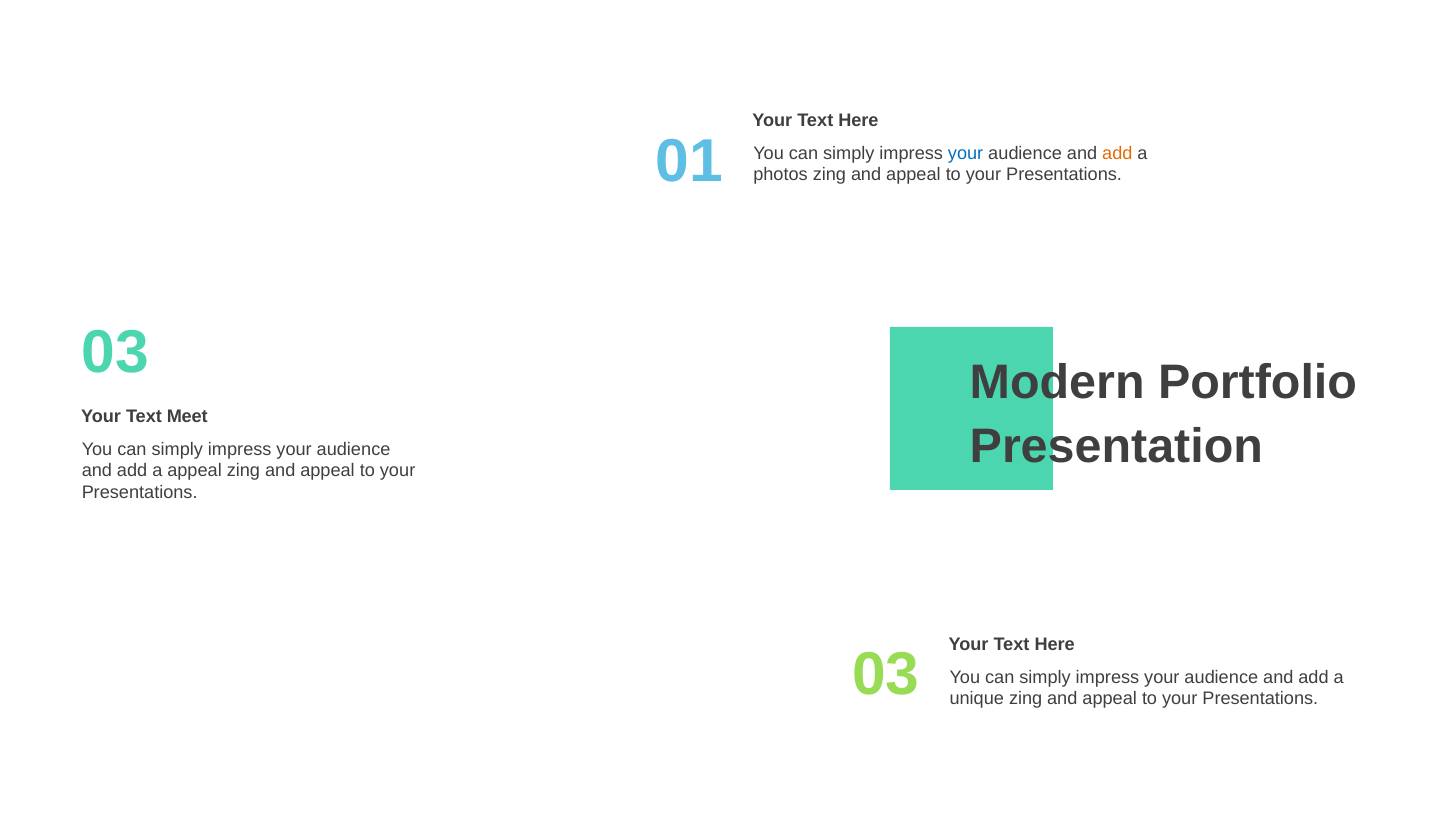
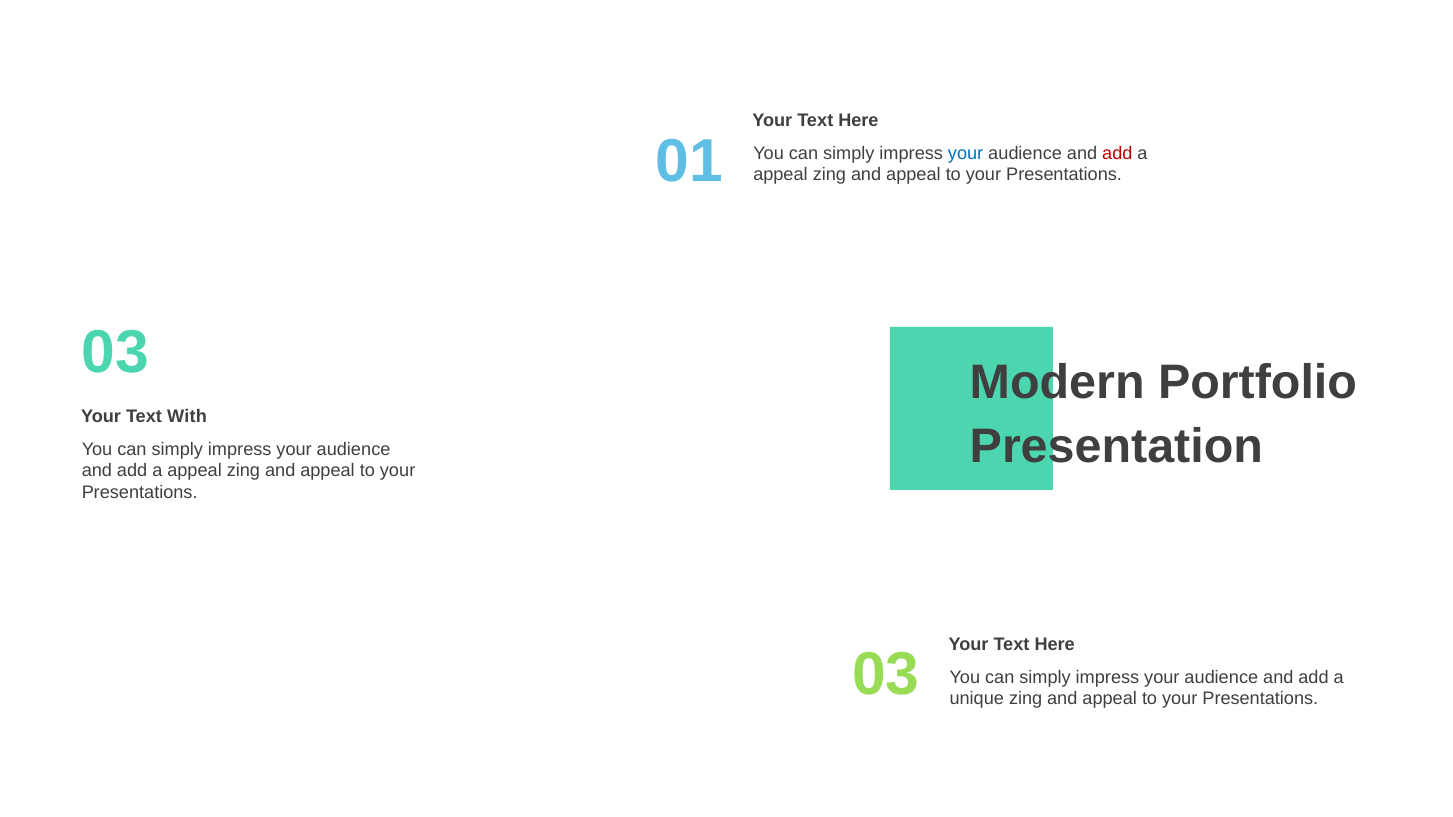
add colour: orange -> red (1117, 153)
photos: photos -> appeal (780, 175)
Meet: Meet -> With (187, 416)
